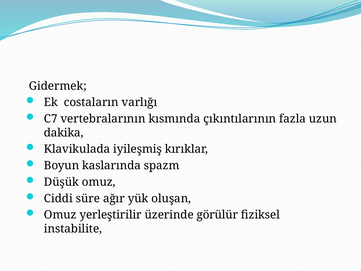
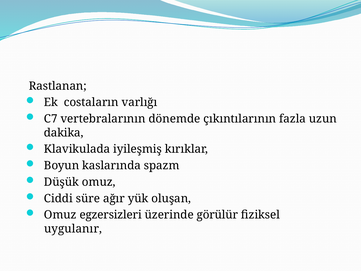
Gidermek: Gidermek -> Rastlanan (58, 86)
kısmında: kısmında -> dönemde (174, 119)
yerleştirilir: yerleştirilir -> egzersizleri (111, 215)
instabilite: instabilite -> uygulanır (73, 229)
